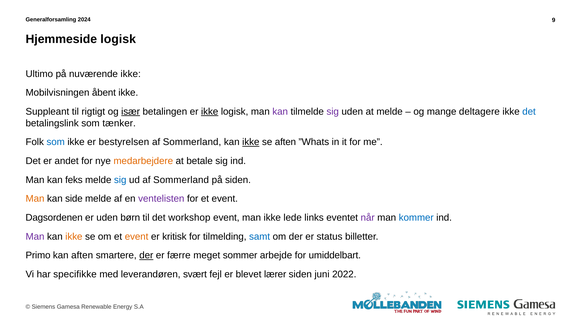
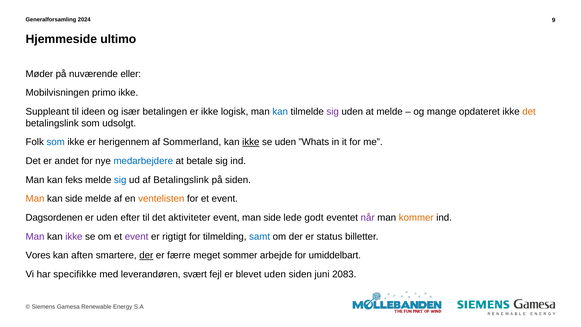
Hjemmeside logisk: logisk -> ultimo (118, 39)
Ultimo: Ultimo -> Møder (39, 74)
nuværende ikke: ikke -> eller (131, 74)
åbent: åbent -> primo (104, 93)
rigtigt: rigtigt -> ideen (93, 112)
især underline: present -> none (131, 112)
ikke underline: present -> none (210, 112)
kan colour: purple -> blue (280, 112)
deltagere: deltagere -> opdateret (479, 112)
det colour: blue -> orange (529, 112)
tænker: tænker -> udsolgt (119, 123)
bestyrelsen: bestyrelsen -> herigennem (124, 142)
se aften: aften -> uden (285, 142)
medarbejdere colour: orange -> blue (143, 161)
ud af Sommerland: Sommerland -> Betalingslink (181, 180)
ventelisten colour: purple -> orange (161, 199)
børn: børn -> efter (130, 218)
workshop: workshop -> aktiviteter (189, 218)
man ikke: ikke -> side (272, 218)
links: links -> godt (314, 218)
kommer colour: blue -> orange (416, 218)
ikke colour: orange -> purple (74, 236)
event colour: orange -> purple (137, 236)
kritisk: kritisk -> rigtigt (174, 236)
Primo: Primo -> Vores (38, 255)
blevet lærer: lærer -> uden (275, 274)
2022: 2022 -> 2083 (344, 274)
